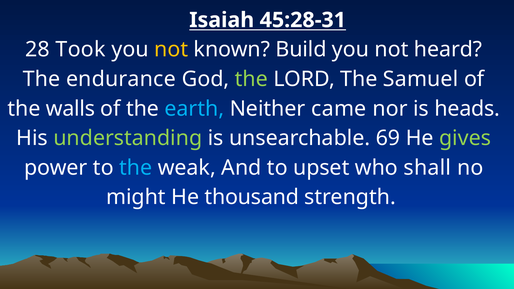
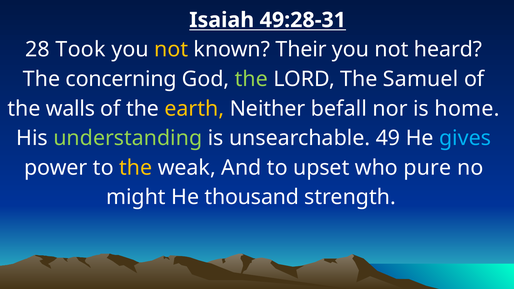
45:28-31: 45:28-31 -> 49:28-31 (303, 20)
Build: Build -> Their (301, 50)
endurance: endurance -> concerning (121, 79)
earth colour: light blue -> yellow (194, 109)
came: came -> befall (339, 109)
heads: heads -> home (467, 109)
69: 69 -> 49 (388, 138)
gives colour: light green -> light blue (465, 138)
the colour: light blue -> yellow (136, 168)
shall: shall -> pure (427, 168)
